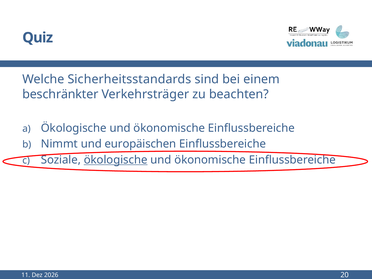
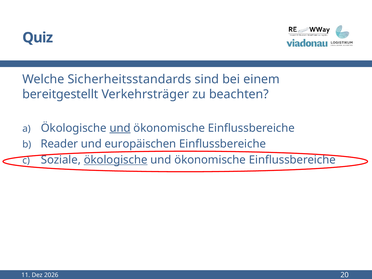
beschränkter: beschränkter -> bereitgestellt (60, 94)
und underline: none -> present (120, 128)
Nimmt: Nimmt -> Reader (59, 144)
